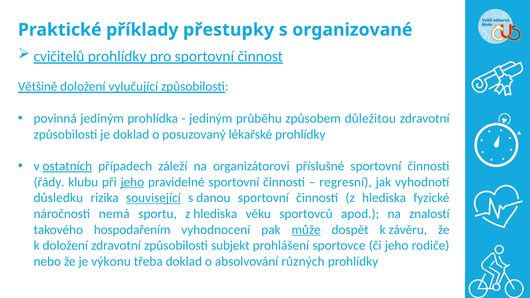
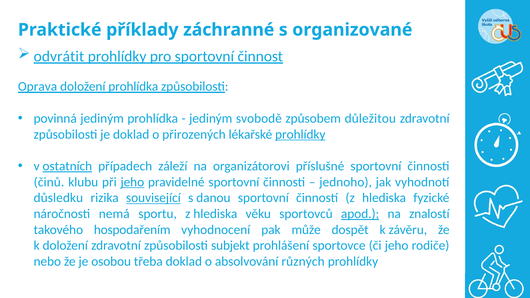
přestupky: přestupky -> záchranné (229, 30)
cvičitelů: cvičitelů -> odvrátit (59, 56)
Většině: Většině -> Oprava (38, 87)
doložení vylučující: vylučující -> prohlídka (133, 87)
průběhu: průběhu -> svobodě (259, 118)
posuzovaný: posuzovaný -> přirozených (194, 134)
prohlídky underline: none -> present (300, 134)
řády: řády -> činů (49, 182)
regresní: regresní -> jednoho (346, 182)
apod underline: none -> present (360, 214)
může underline: present -> none (306, 230)
výkonu: výkonu -> osobou (111, 262)
